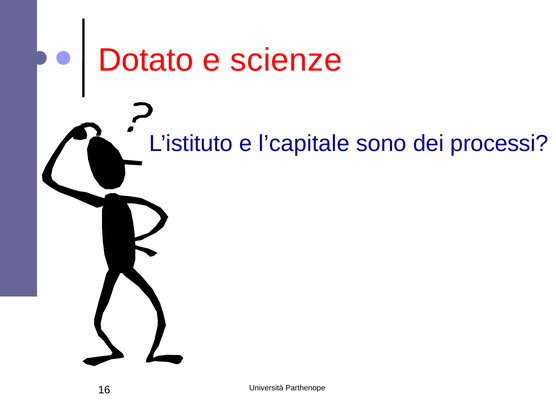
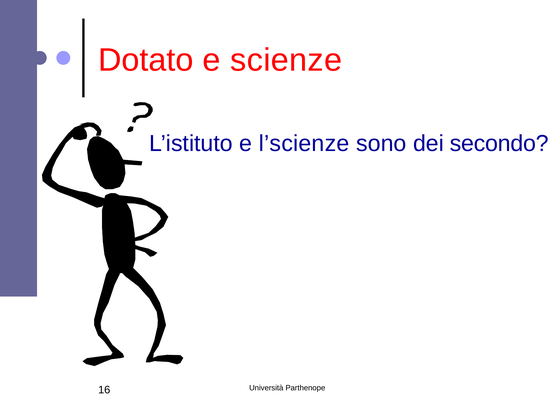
l’capitale: l’capitale -> l’scienze (304, 143)
processi: processi -> secondo (499, 143)
